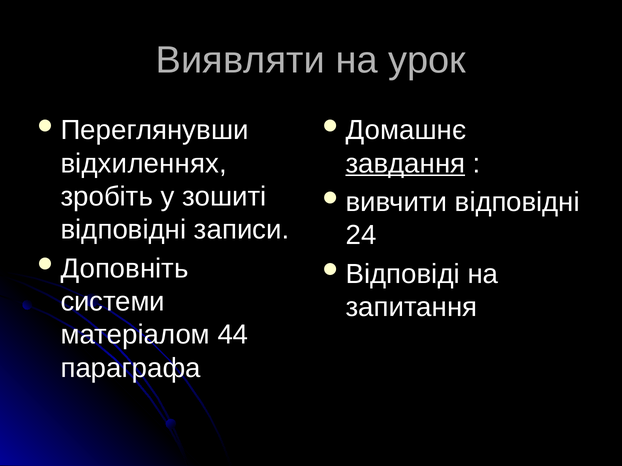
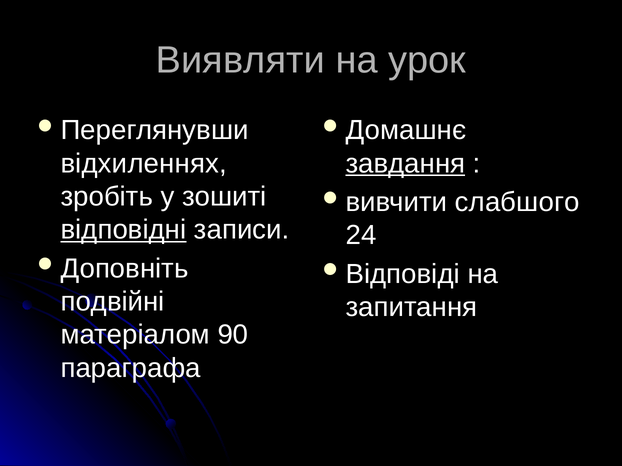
відповідні: відповідні -> слабшого (517, 202)
відповідні underline: none -> present (123, 230)
системи: системи -> подвійні (113, 302)
44: 44 -> 90 (233, 335)
